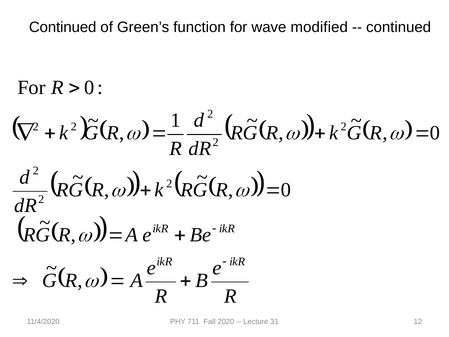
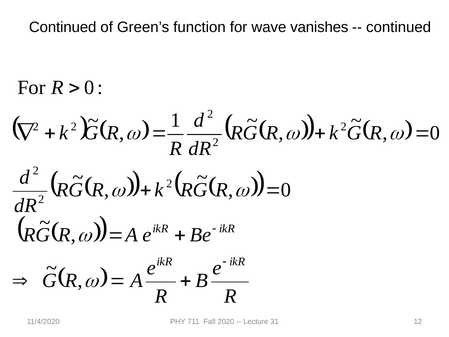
modified: modified -> vanishes (319, 27)
